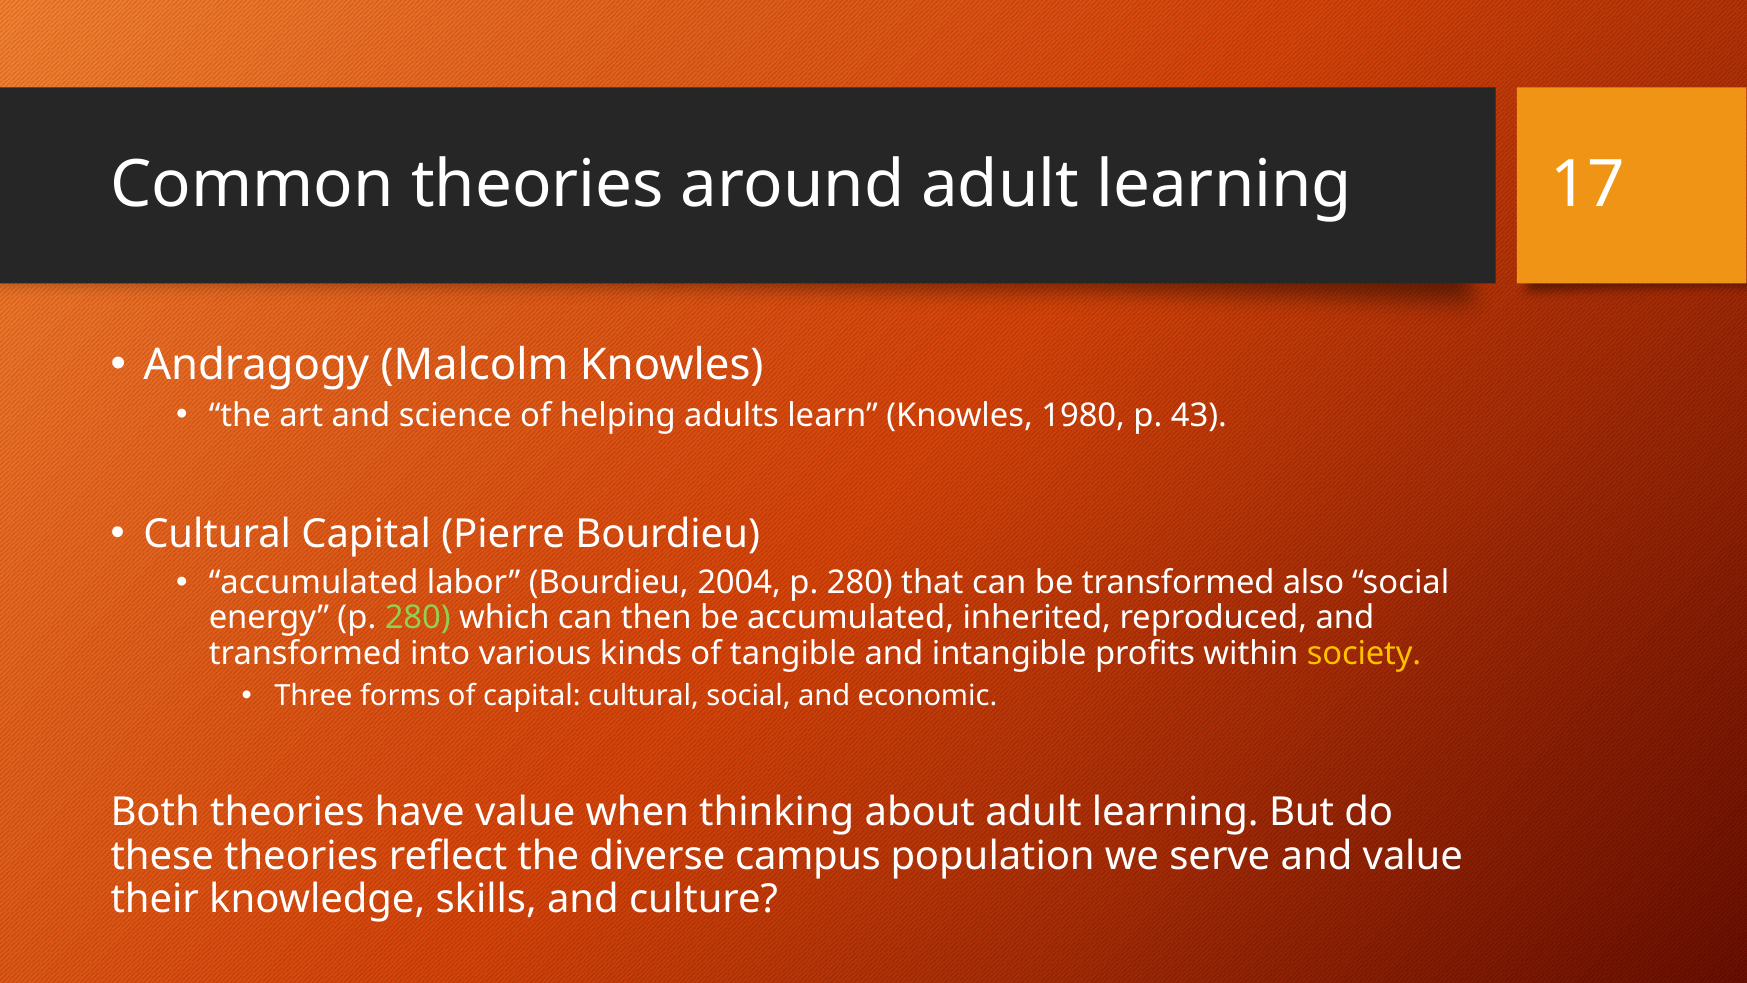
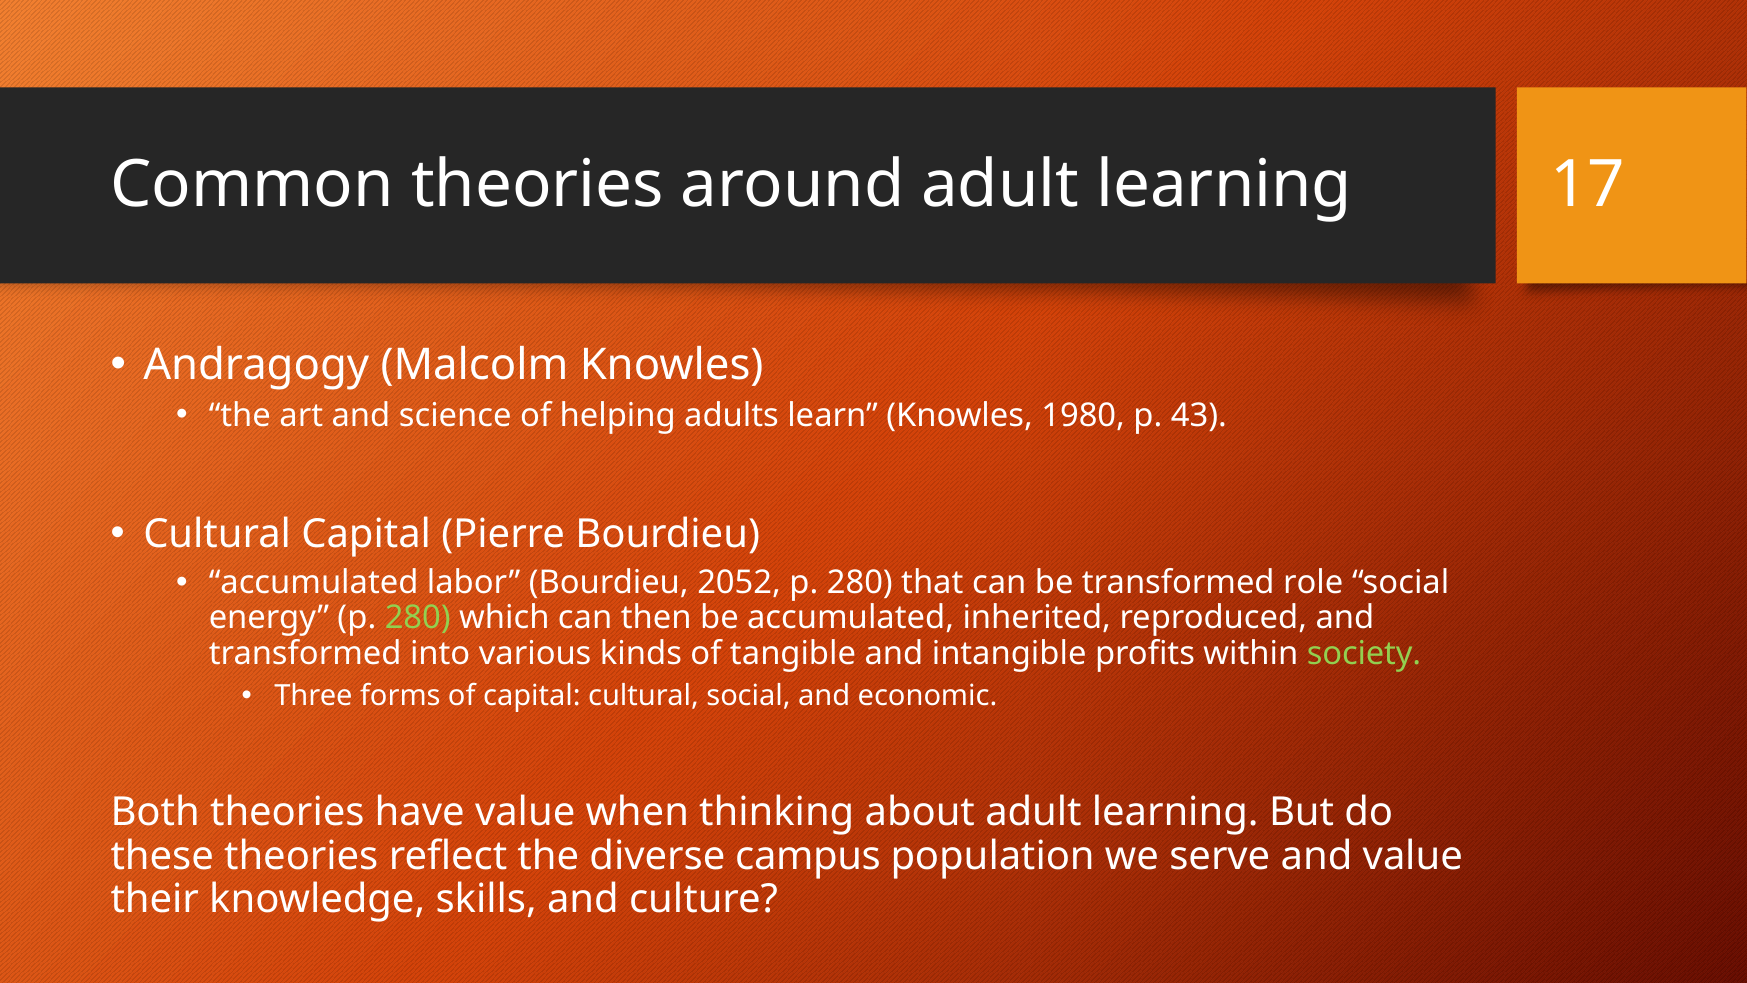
2004: 2004 -> 2052 (739, 582)
also: also -> role (1313, 582)
society colour: yellow -> light green (1364, 653)
